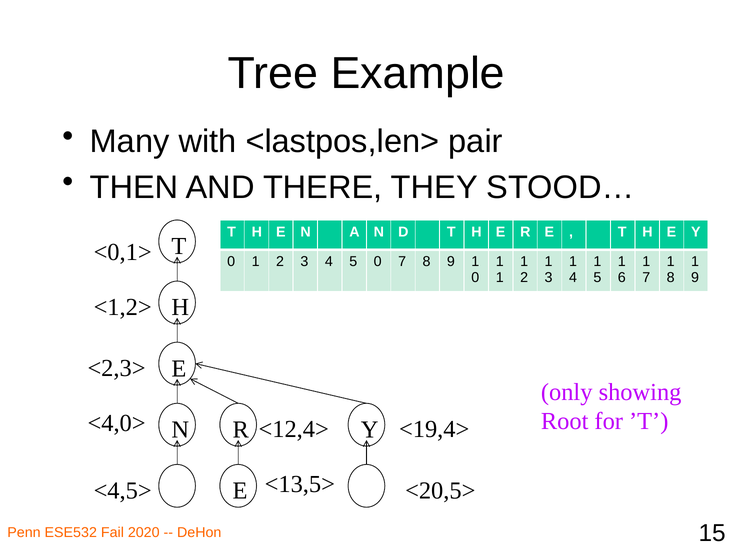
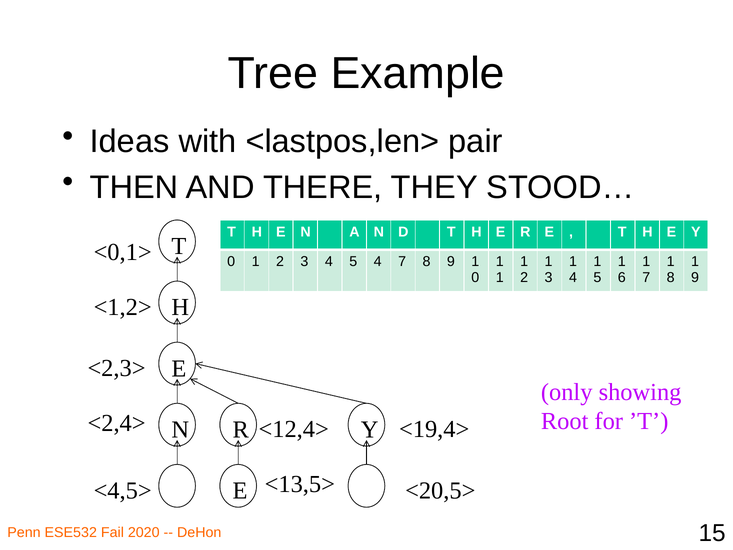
Many: Many -> Ideas (130, 142)
5 0: 0 -> 4 (378, 262)
<4,0>: <4,0> -> <2,4> (117, 423)
